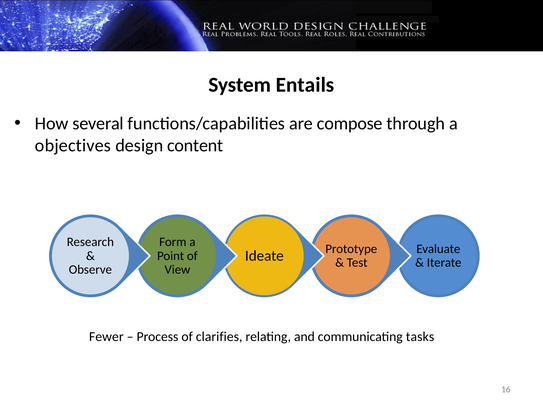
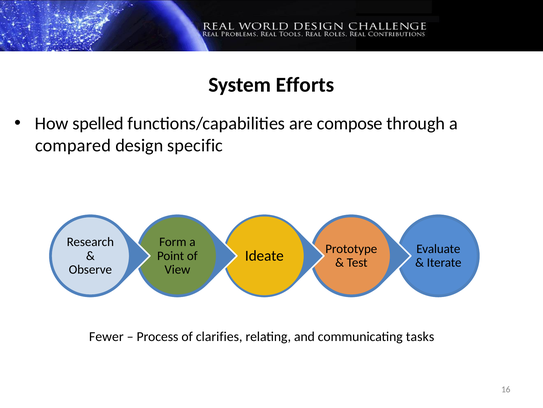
Entails: Entails -> Efforts (305, 85)
several: several -> spelled (98, 123)
objectives: objectives -> compared (73, 145)
content: content -> specific (195, 145)
